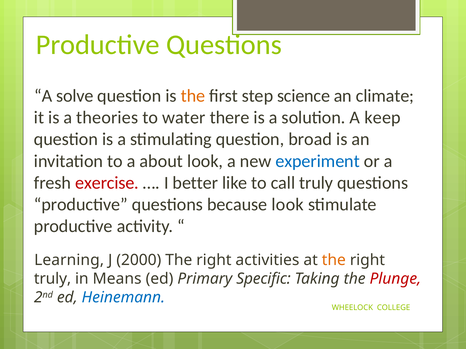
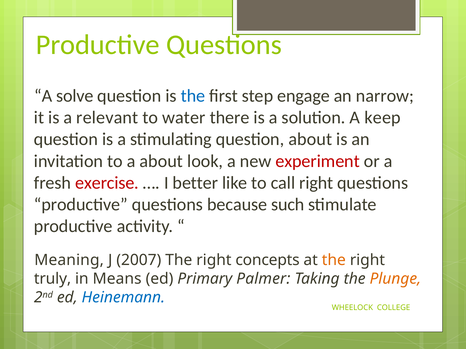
the colour: orange -> blue (193, 96)
science: science -> engage (304, 96)
climate: climate -> narrow (385, 96)
theories: theories -> relevant (107, 118)
question broad: broad -> about (310, 140)
experiment colour: blue -> red (318, 161)
call truly: truly -> right (316, 183)
because look: look -> such (288, 205)
Learning: Learning -> Meaning (69, 261)
2000: 2000 -> 2007 (139, 261)
activities: activities -> concepts (268, 261)
Specific: Specific -> Palmer (263, 279)
Plunge colour: red -> orange (395, 279)
